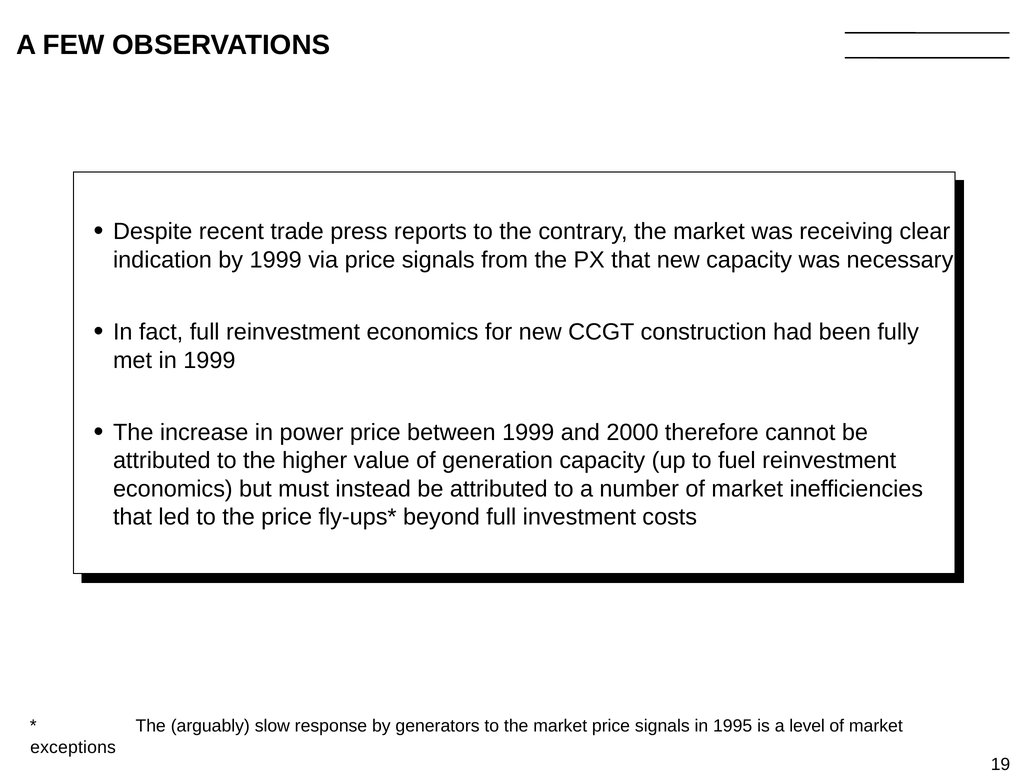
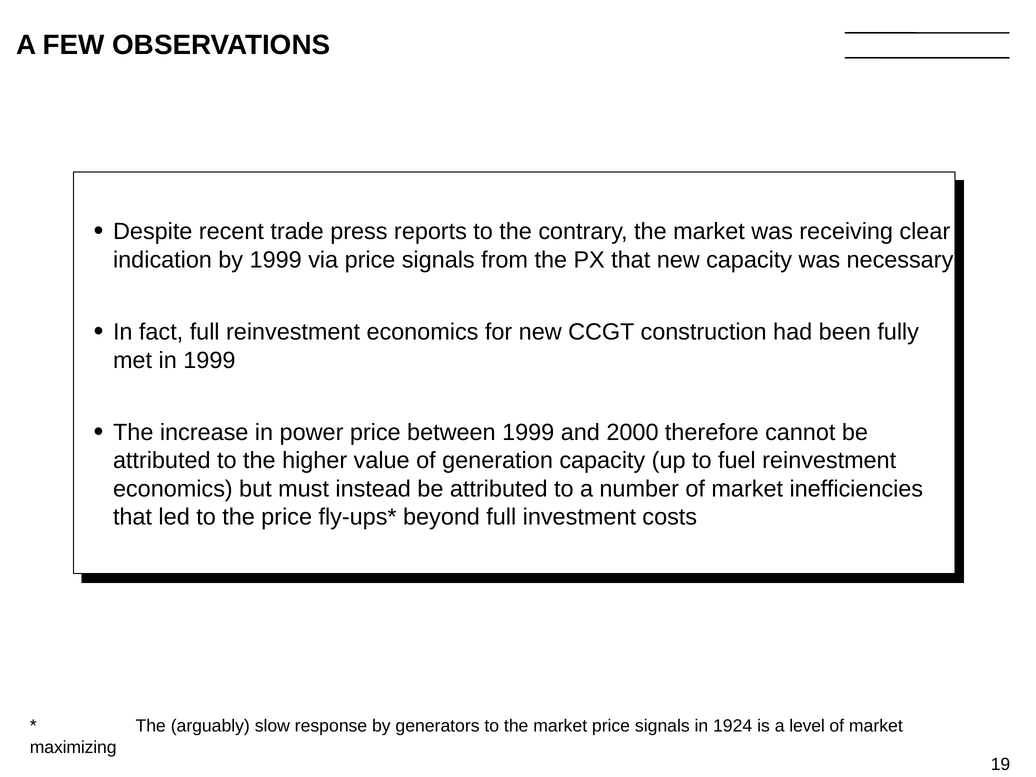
1995: 1995 -> 1924 (733, 726)
exceptions: exceptions -> maximizing (73, 747)
